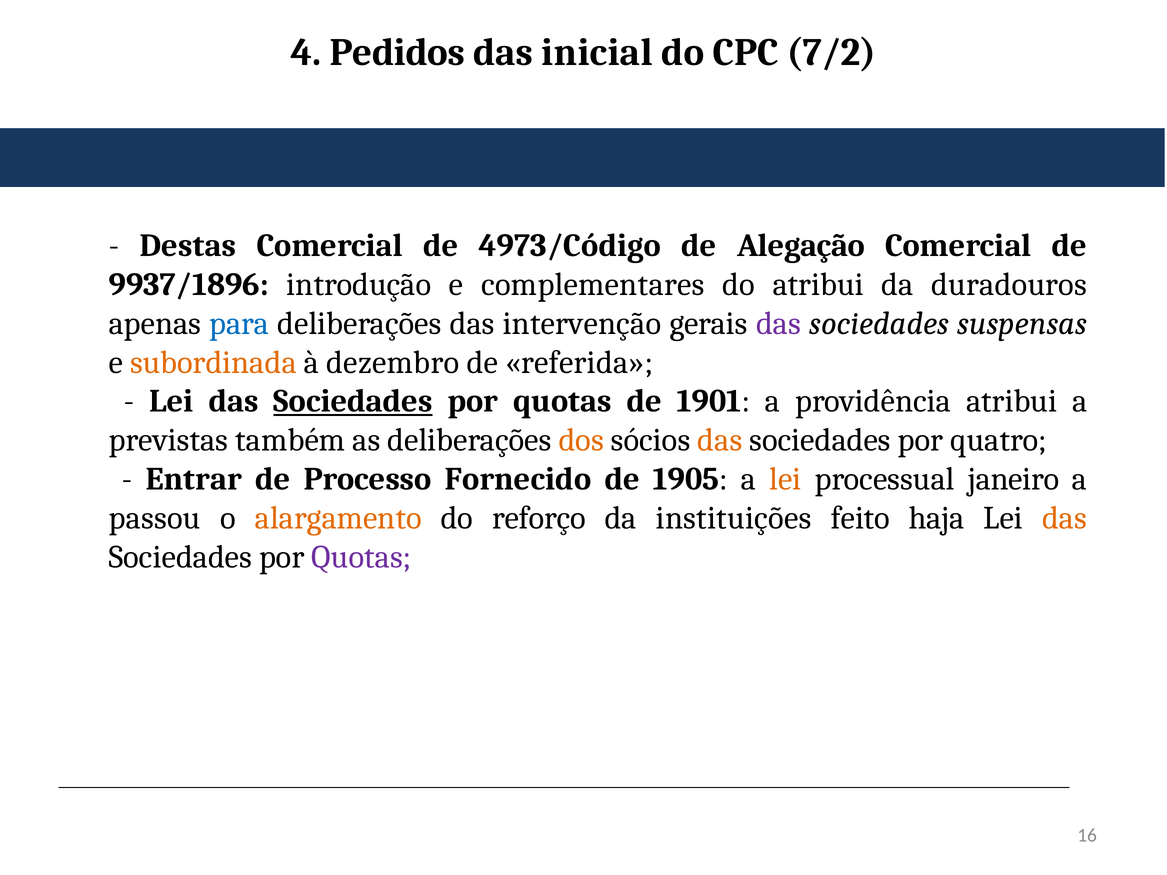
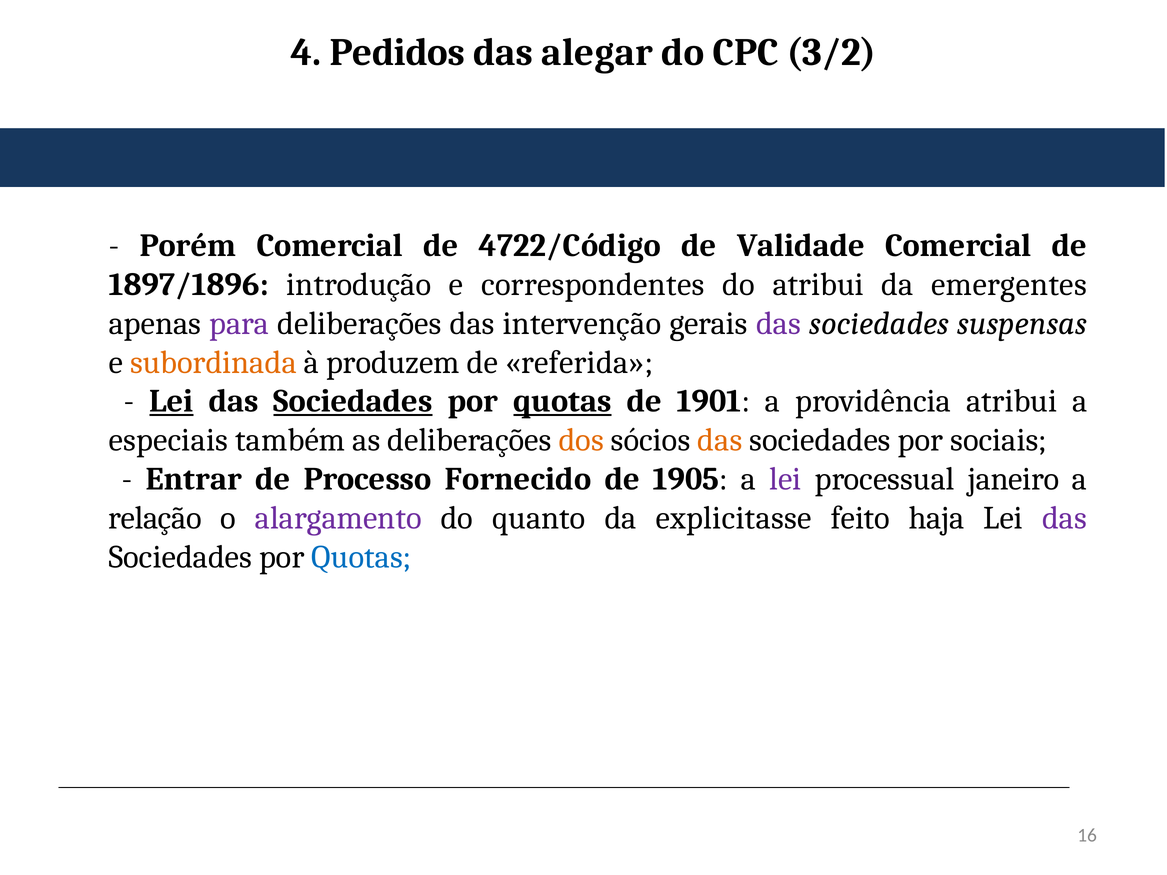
inicial: inicial -> alegar (597, 52)
7/2: 7/2 -> 3/2 (832, 52)
Destas: Destas -> Porém (188, 246)
4973/Código: 4973/Código -> 4722/Código (570, 246)
Alegação: Alegação -> Validade (801, 246)
9937/1896: 9937/1896 -> 1897/1896 (189, 285)
complementares: complementares -> correspondentes (593, 285)
duradouros: duradouros -> emergentes (1009, 285)
para colour: blue -> purple (239, 323)
dezembro: dezembro -> produzem (393, 362)
Lei underline: none -> present (171, 401)
quotas underline: none -> present (562, 401)
previstas: previstas -> especiais (168, 440)
quatro: quatro -> sociais (999, 440)
lei colour: orange -> purple (785, 479)
passou: passou -> relação (155, 518)
alargamento colour: orange -> purple (338, 518)
reforço: reforço -> quanto (539, 518)
instituições: instituições -> explicitasse (734, 518)
das colour: orange -> purple (1064, 518)
Quotas colour: purple -> blue (361, 557)
